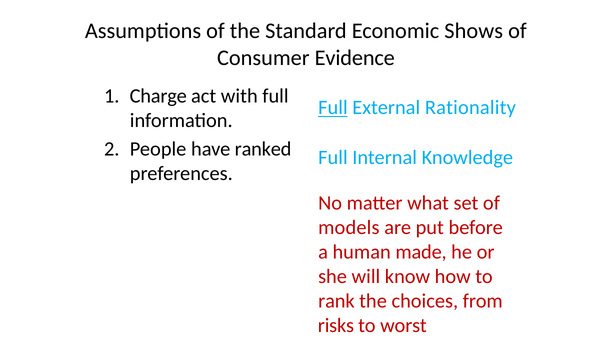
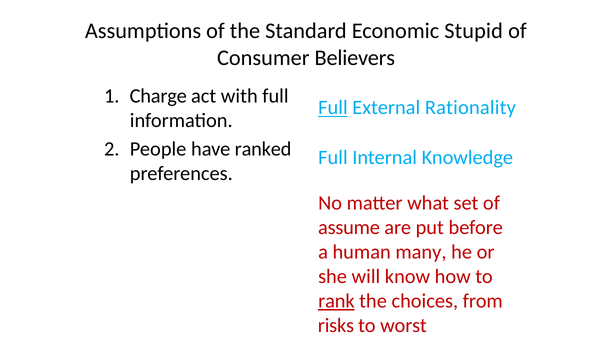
Shows: Shows -> Stupid (474, 31)
Evidence: Evidence -> Believers (355, 58)
models: models -> assume (349, 228)
made: made -> many (421, 252)
rank underline: none -> present (336, 301)
